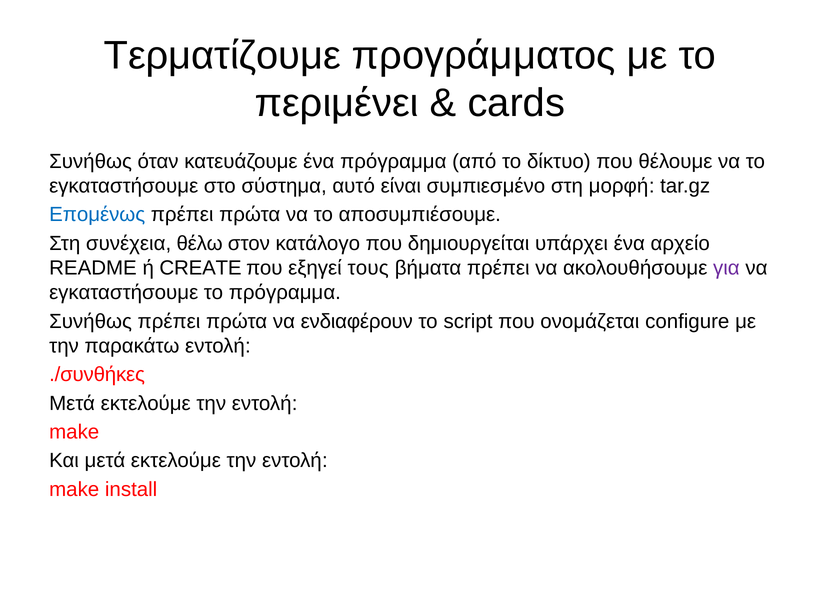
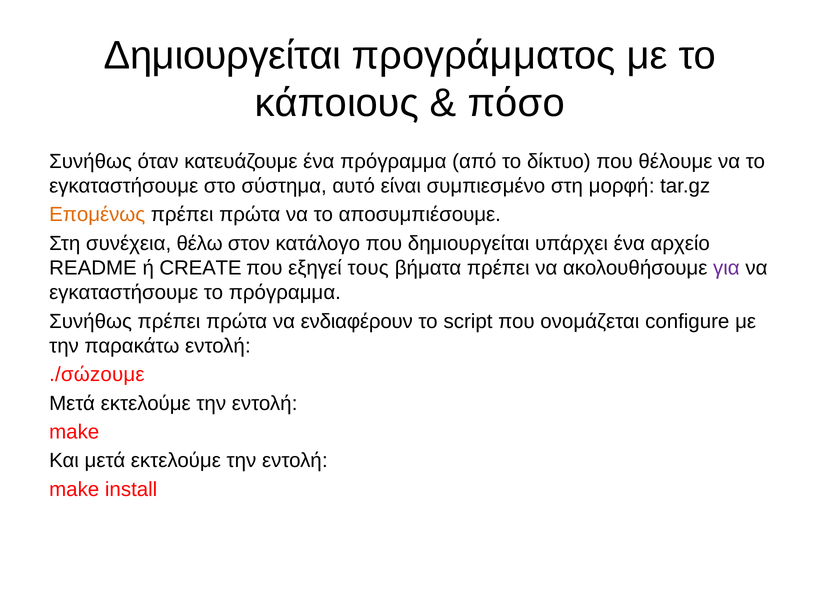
Τερματίζουμε: Τερματίζουμε -> Δημιουργείται (222, 55)
περιμένει: περιμένει -> κάποιους (337, 103)
cards: cards -> πόσο (516, 103)
Επομένως colour: blue -> orange (97, 215)
./συνθήκες: ./συνθήκες -> ./σώzουμε (97, 375)
